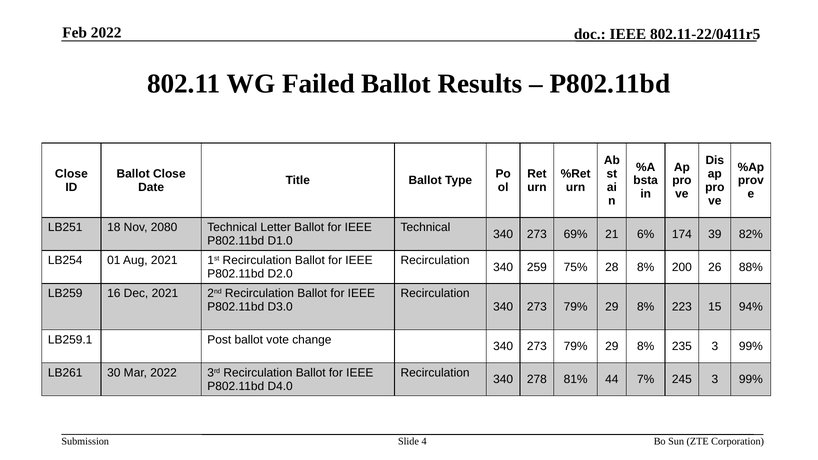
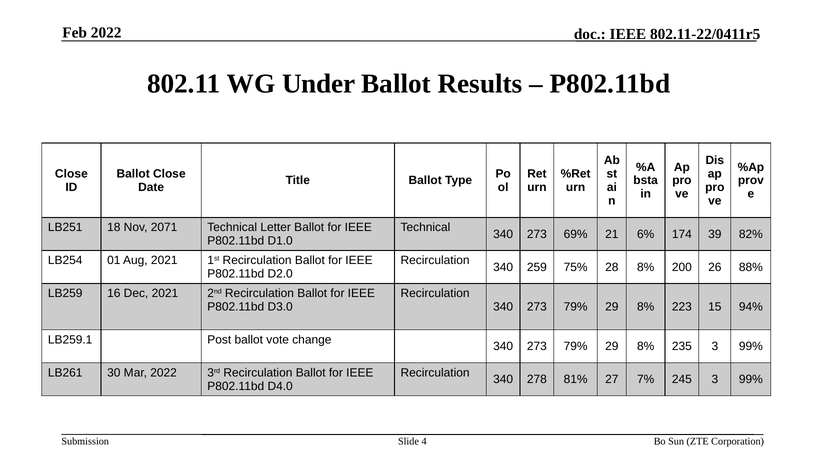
Failed: Failed -> Under (319, 84)
2080: 2080 -> 2071 (164, 228)
44: 44 -> 27 (612, 380)
